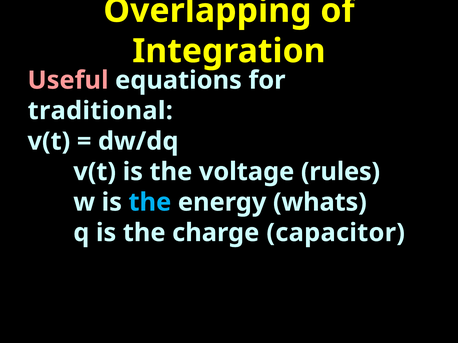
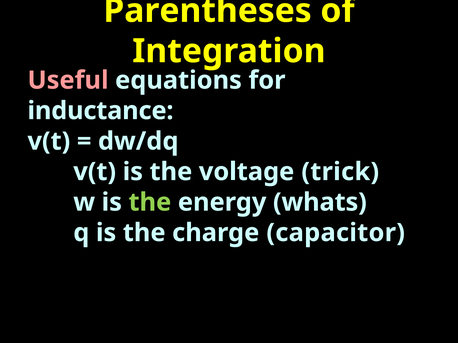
Overlapping: Overlapping -> Parentheses (208, 11)
traditional: traditional -> inductance (101, 111)
rules: rules -> trick (340, 172)
the colour: light blue -> light green (150, 203)
